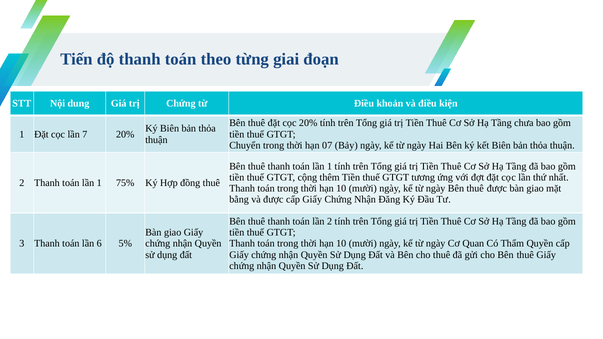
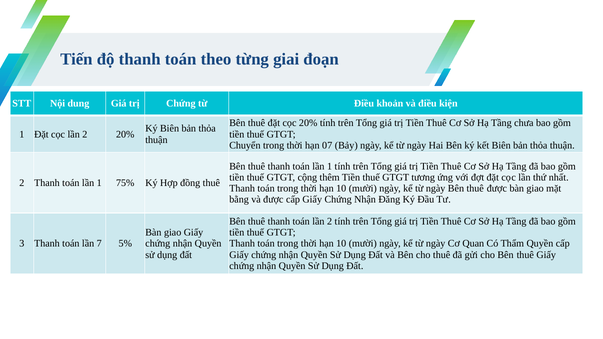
cọc lần 7: 7 -> 2 (85, 134)
6: 6 -> 7 (99, 244)
